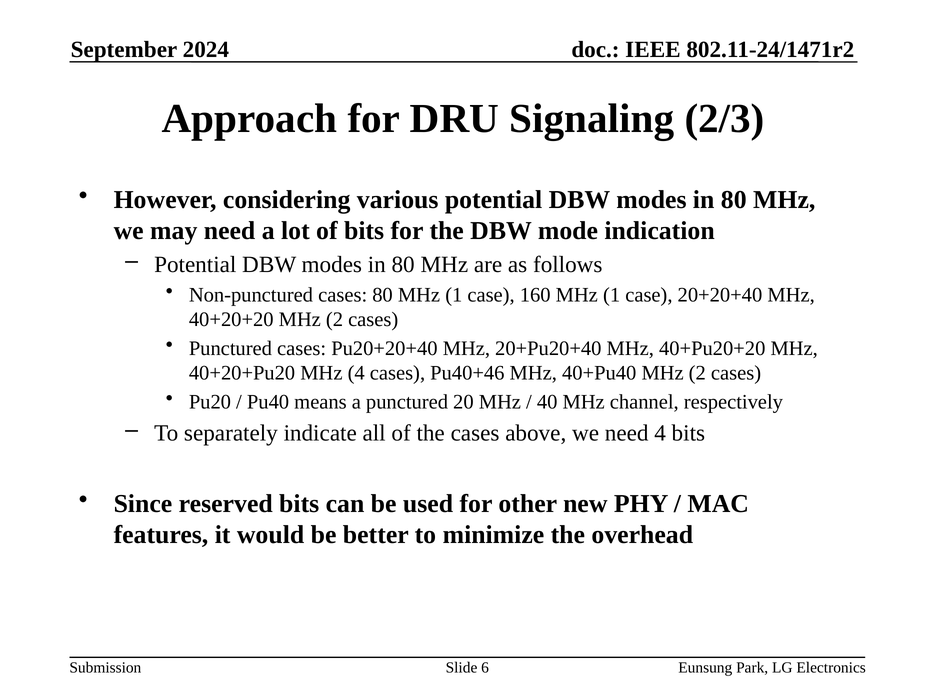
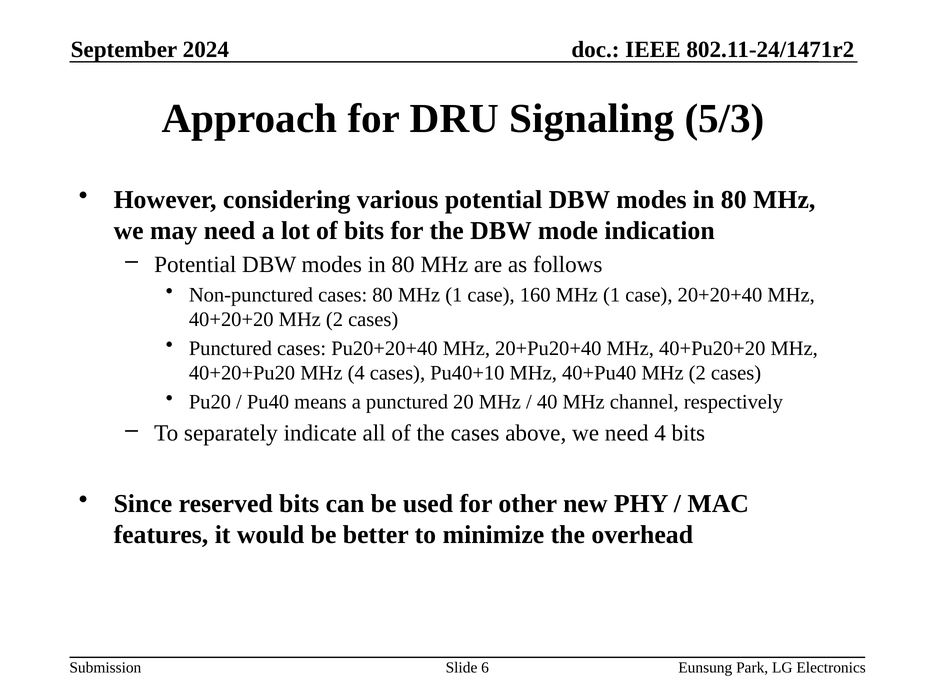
2/3: 2/3 -> 5/3 (725, 119)
Pu40+46: Pu40+46 -> Pu40+10 (467, 373)
